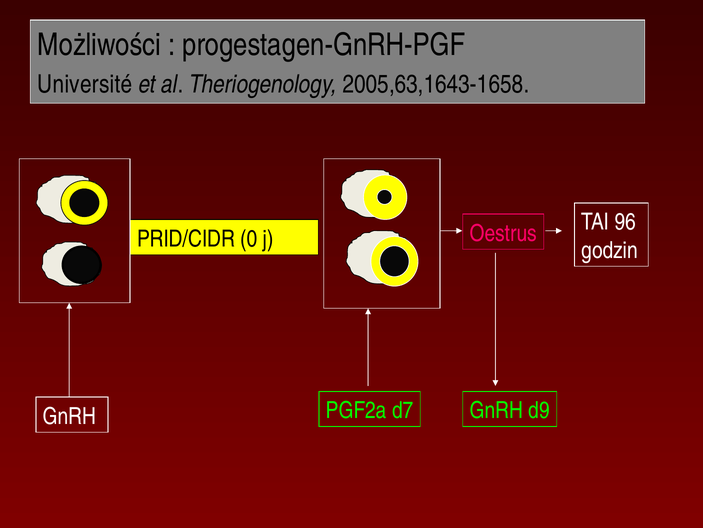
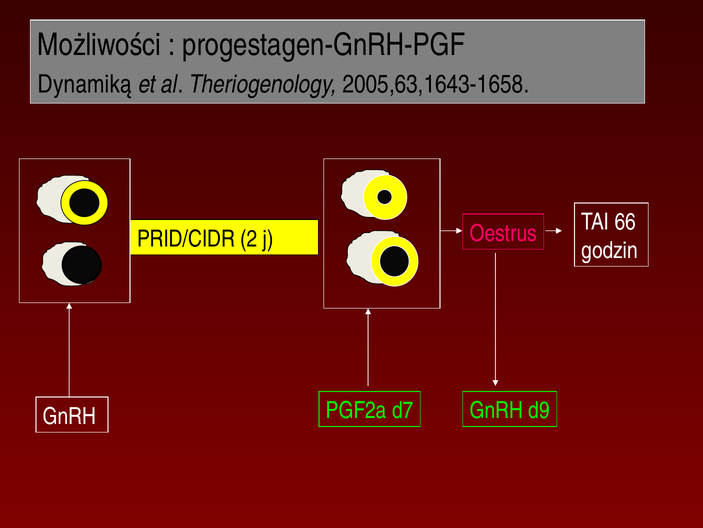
Université: Université -> Dynamiką (85, 84)
96: 96 -> 66 (625, 222)
0: 0 -> 2 (249, 238)
